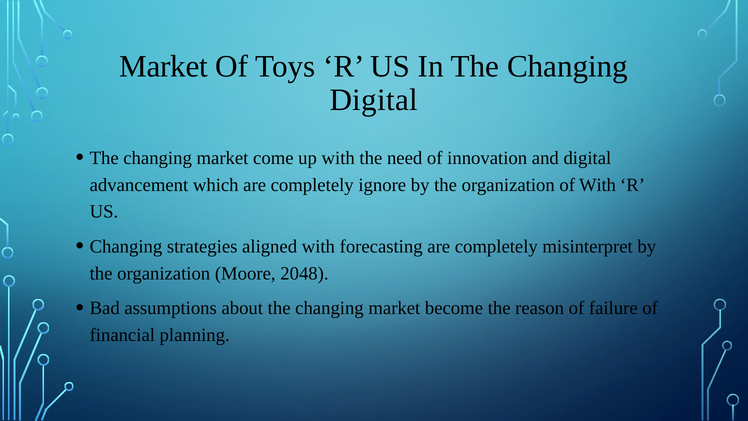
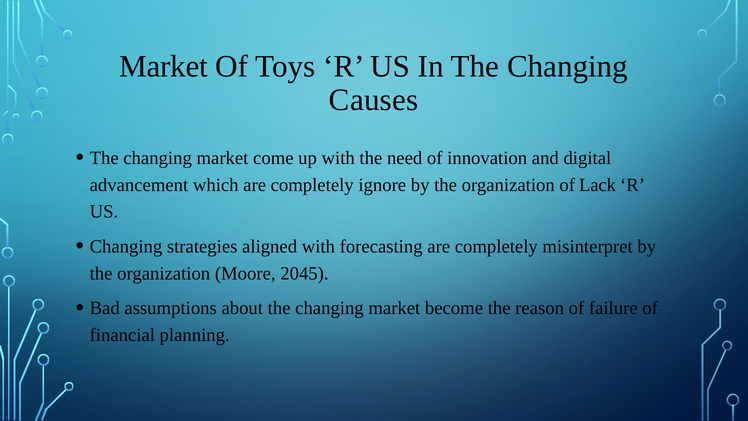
Digital: Digital -> Causes (374, 100)
of With: With -> Lack (597, 185)
2048: 2048 -> 2045 (304, 273)
